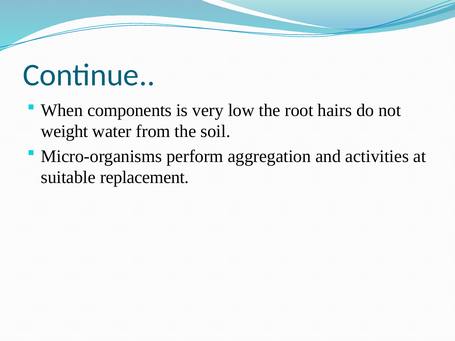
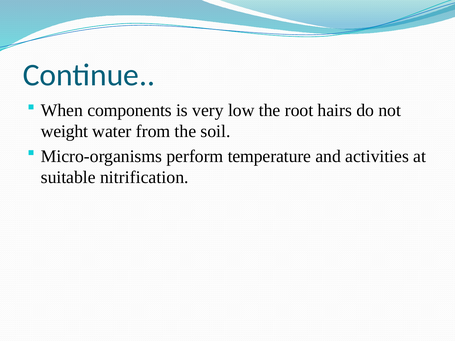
aggregation: aggregation -> temperature (269, 156)
replacement: replacement -> nitrification (144, 177)
